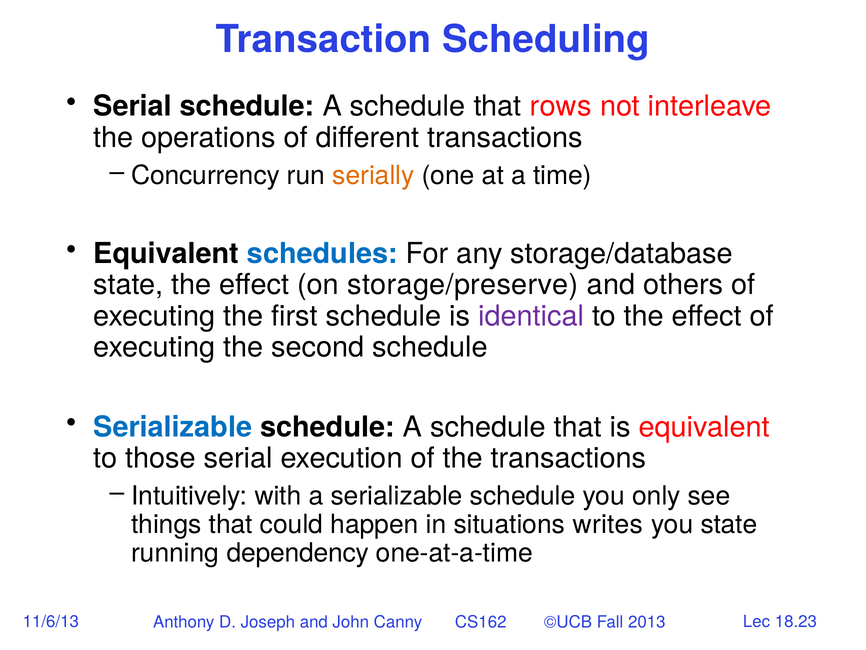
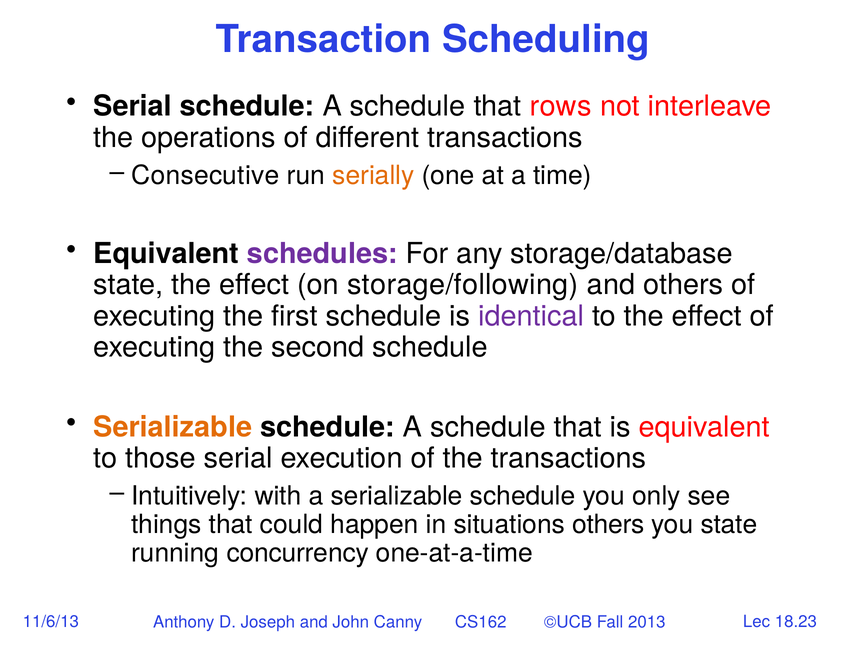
Concurrency: Concurrency -> Consecutive (205, 175)
schedules colour: blue -> purple (322, 254)
storage/preserve: storage/preserve -> storage/following (463, 285)
Serializable colour: blue -> orange (173, 427)
situations writes: writes -> others (608, 524)
dependency: dependency -> concurrency (298, 553)
